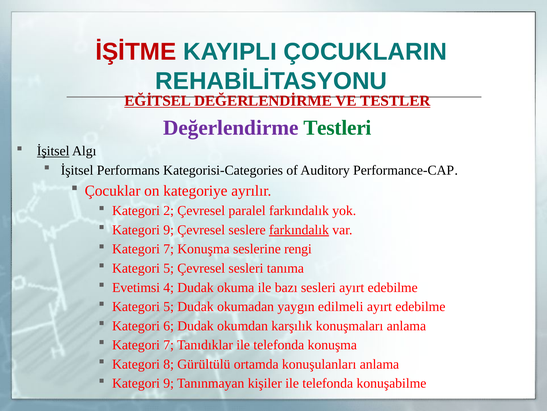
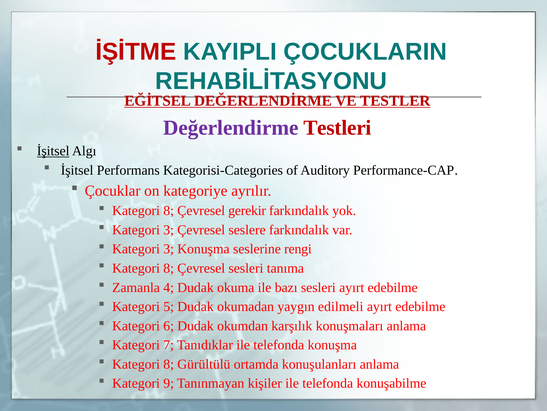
Testleri colour: green -> red (337, 128)
2: 2 -> 8 (169, 210)
paralel: paralel -> gerekir (247, 210)
9: 9 -> 3 (169, 230)
farkındalık underline: present -> none (299, 230)
7: 7 -> 3 (169, 249)
5: 5 -> 8 (169, 268)
Evetimsi: Evetimsi -> Zamanla (136, 287)
